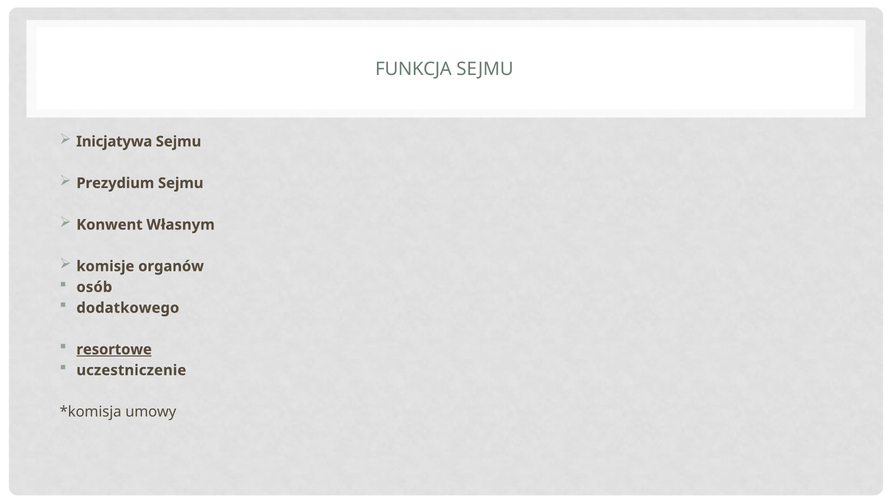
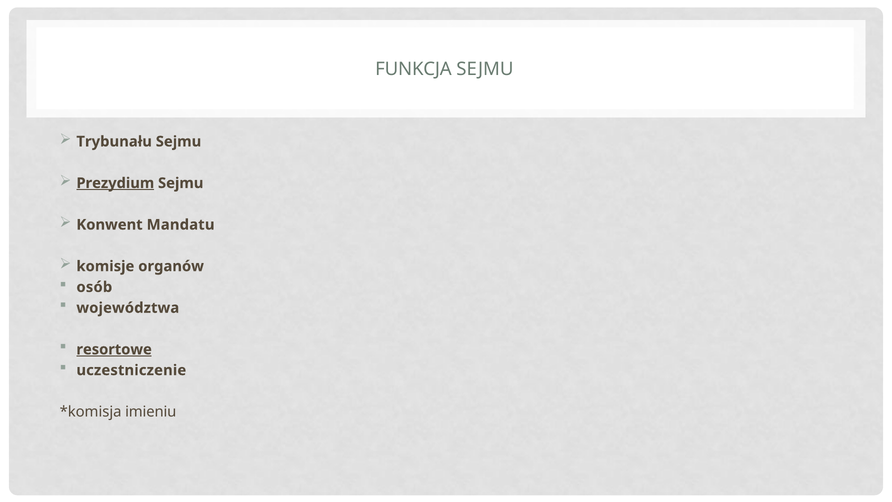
Inicjatywa: Inicjatywa -> Trybunału (114, 141)
Prezydium underline: none -> present (115, 183)
Własnym: Własnym -> Mandatu (181, 225)
dodatkowego: dodatkowego -> województwa (128, 308)
umowy: umowy -> imieniu (151, 412)
